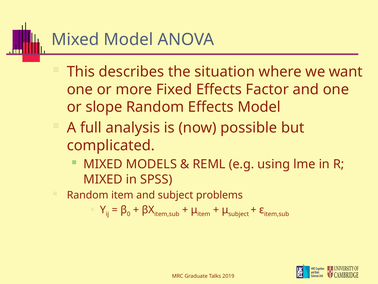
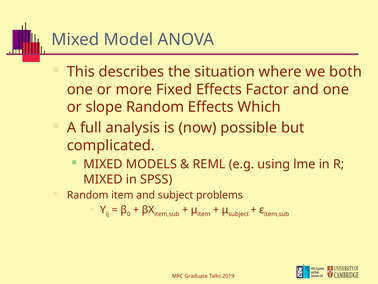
want: want -> both (346, 72)
Effects Model: Model -> Which (259, 107)
